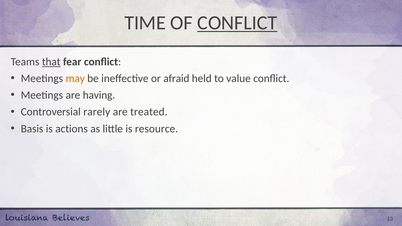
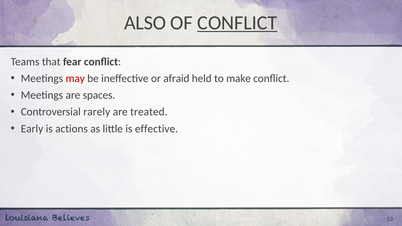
TIME: TIME -> ALSO (145, 23)
that underline: present -> none (51, 62)
may colour: orange -> red (75, 79)
value: value -> make (239, 79)
having: having -> spaces (99, 95)
Basis: Basis -> Early (32, 129)
resource: resource -> effective (157, 129)
